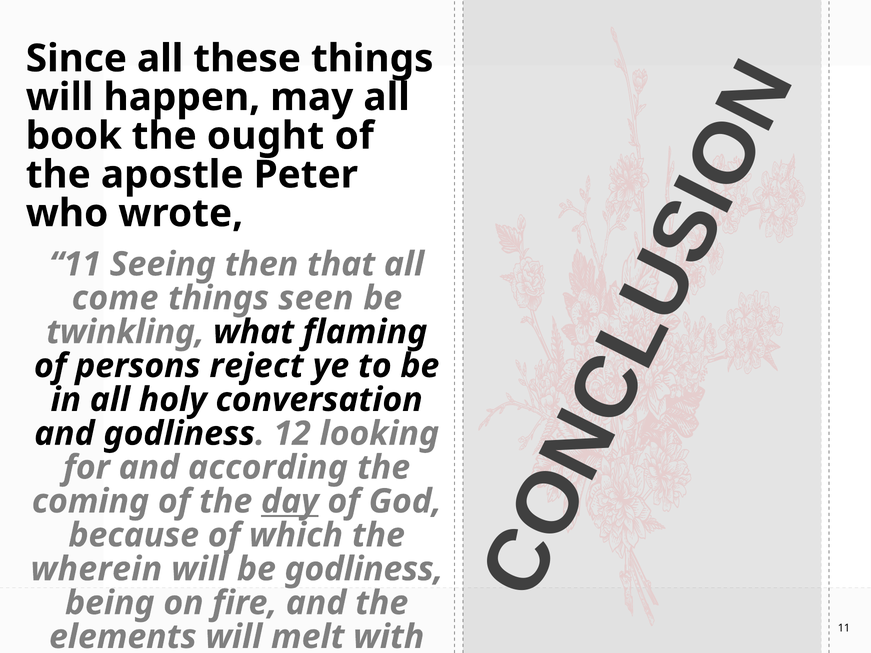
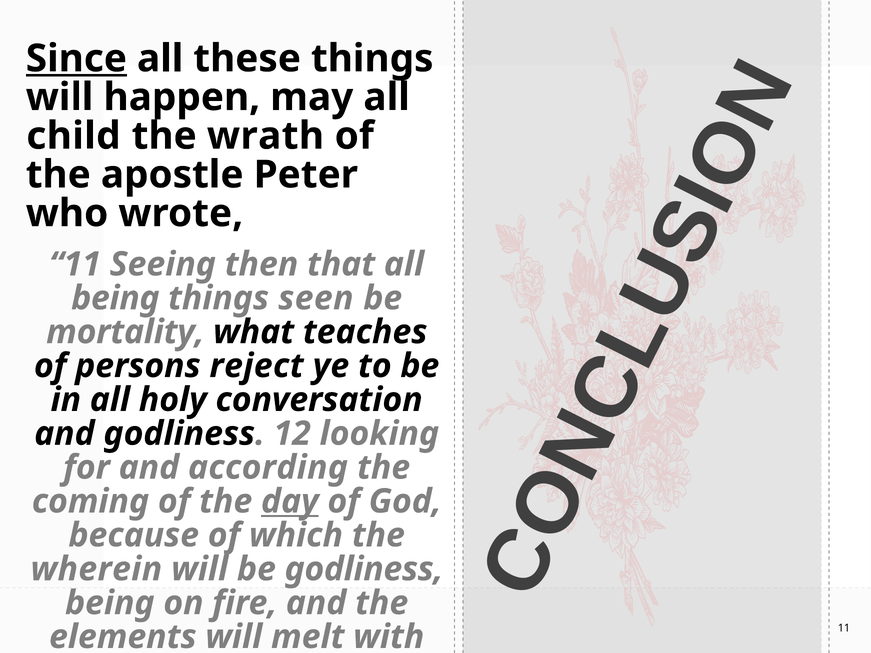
Since underline: none -> present (76, 59)
book: book -> child (73, 136)
ought: ought -> wrath (265, 136)
come: come -> being (115, 298)
twinkling: twinkling -> mortality (125, 332)
flaming: flaming -> teaches (365, 332)
